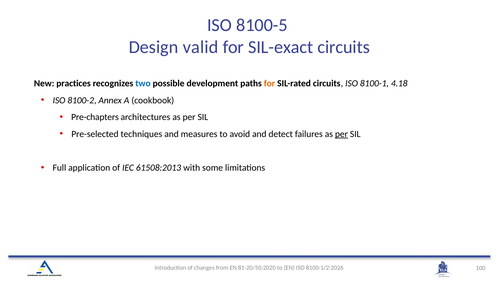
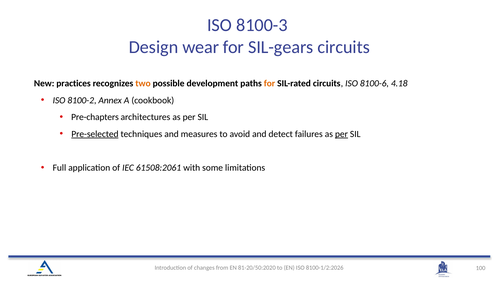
8100-5: 8100-5 -> 8100-3 (262, 25)
valid: valid -> wear (201, 47)
SIL-exact: SIL-exact -> SIL-gears (281, 47)
two colour: blue -> orange (143, 83)
8100-1: 8100-1 -> 8100-6 (374, 83)
Pre-selected underline: none -> present (95, 134)
61508:2013: 61508:2013 -> 61508:2061 (159, 168)
